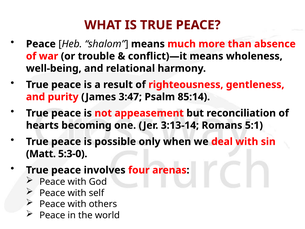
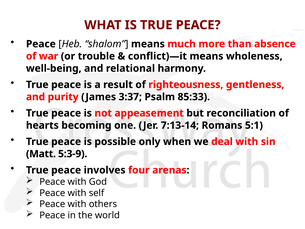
3:47: 3:47 -> 3:37 (130, 97)
85:14: 85:14 -> 85:33 (194, 97)
3:13-14: 3:13-14 -> 7:13-14 (180, 125)
5:3-0: 5:3-0 -> 5:3-9 (73, 154)
